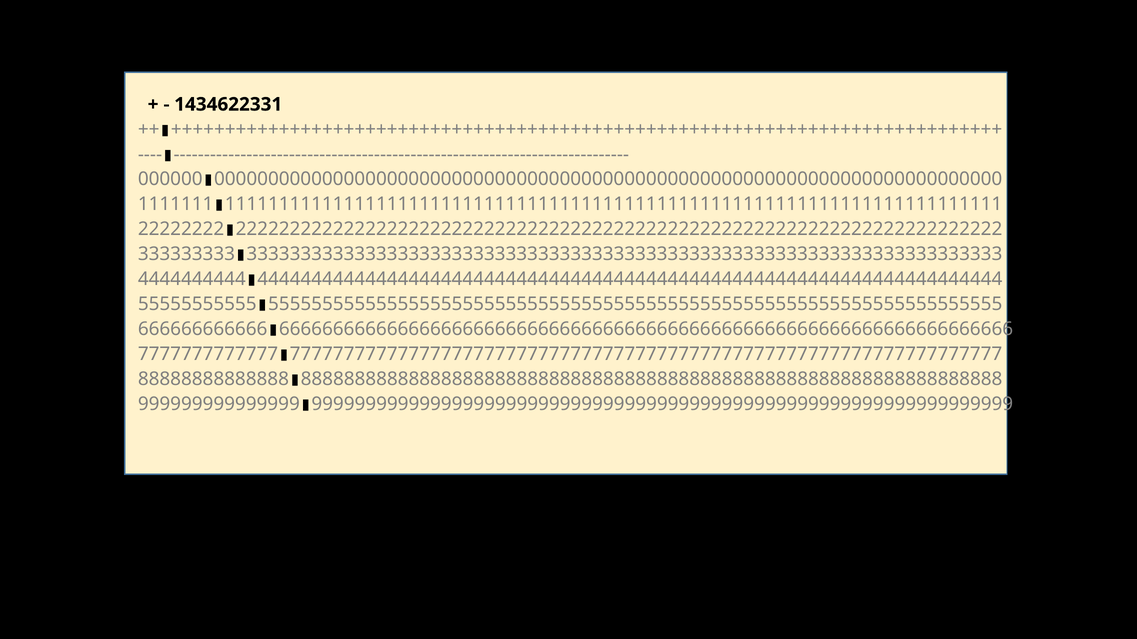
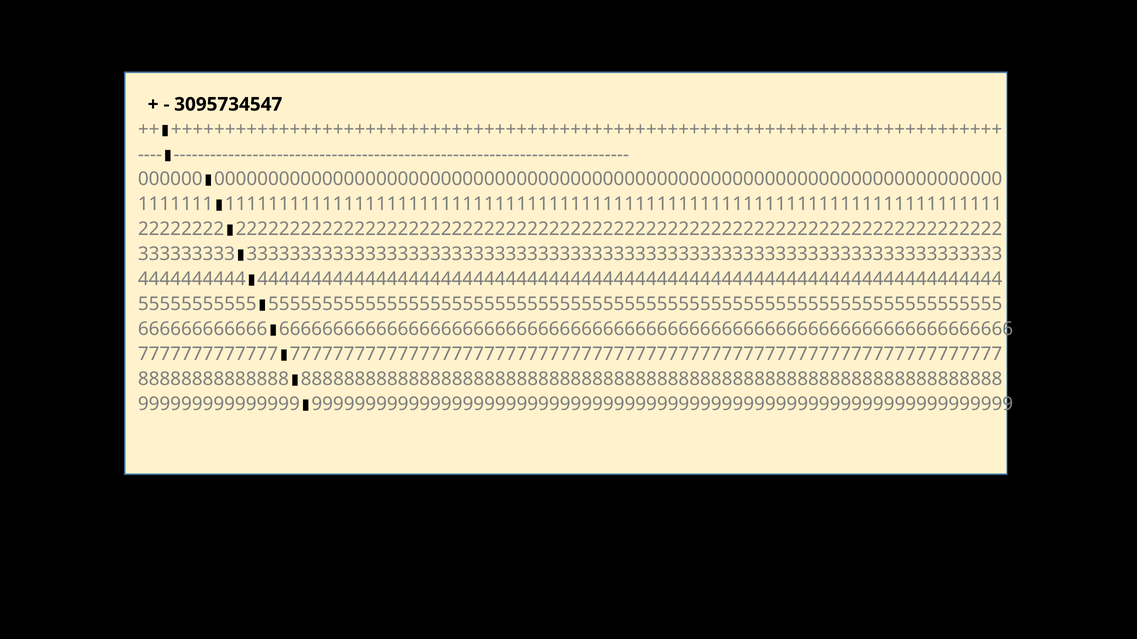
1434622331: 1434622331 -> 3095734547 (228, 104)
